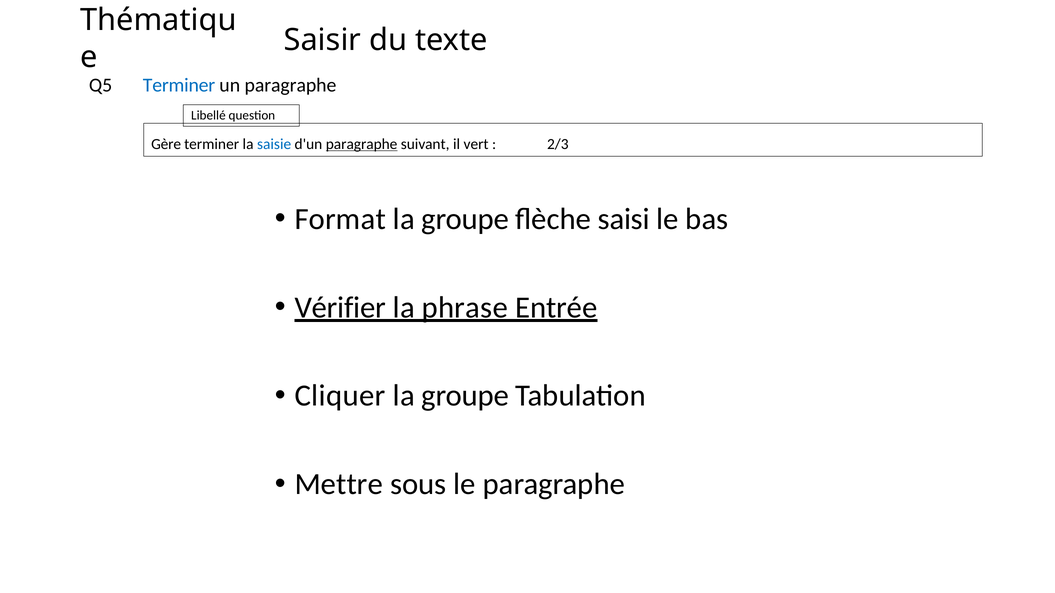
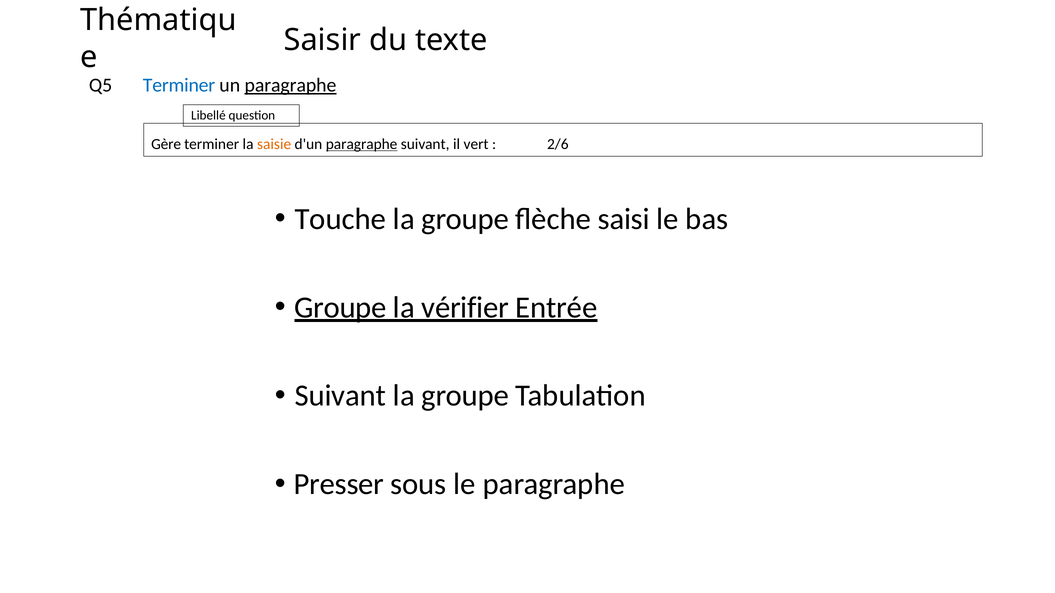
paragraphe underline: none -> present (290, 85)
saisie colour: blue -> orange (274, 144)
2/3: 2/3 -> 2/6 (558, 144)
Format: Format -> Touche (340, 219)
Vérifier: Vérifier -> Groupe (340, 308)
phrase: phrase -> vérifier (465, 308)
Cliquer: Cliquer -> Suivant (340, 396)
Mettre: Mettre -> Presser (339, 485)
